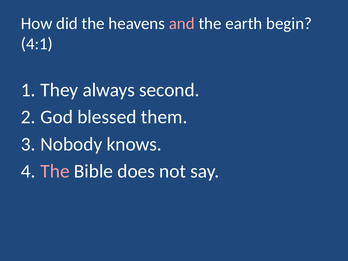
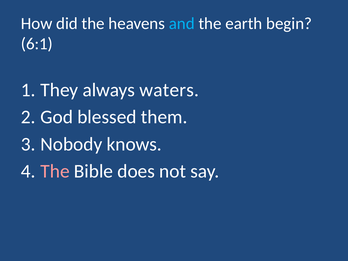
and colour: pink -> light blue (182, 24)
4:1: 4:1 -> 6:1 (37, 44)
second: second -> waters (169, 90)
